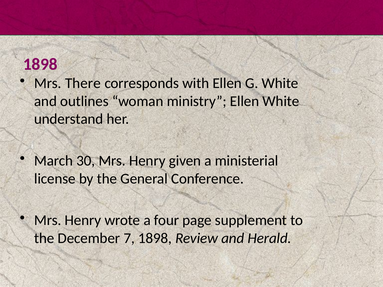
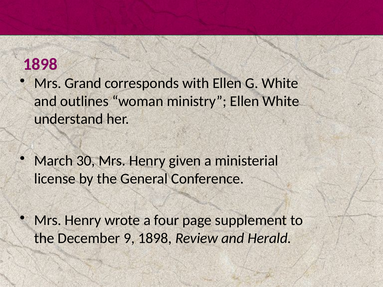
There: There -> Grand (83, 83)
7: 7 -> 9 (129, 238)
